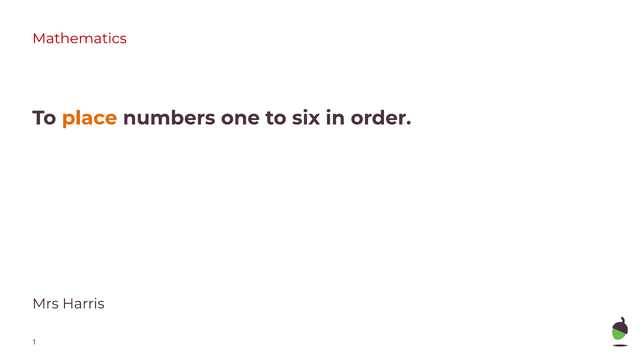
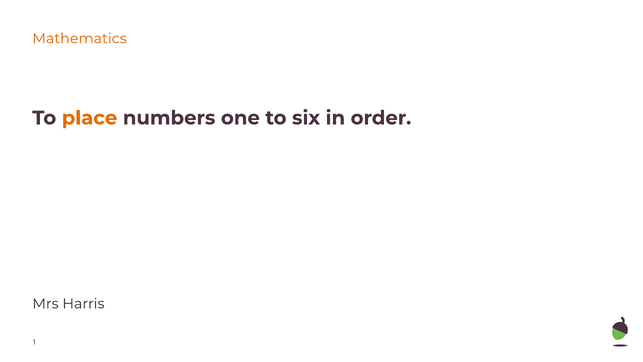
Mathematics colour: red -> orange (80, 38)
